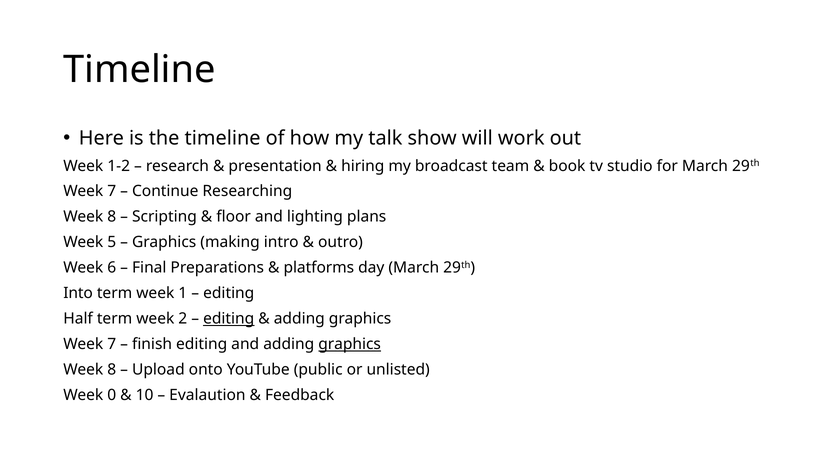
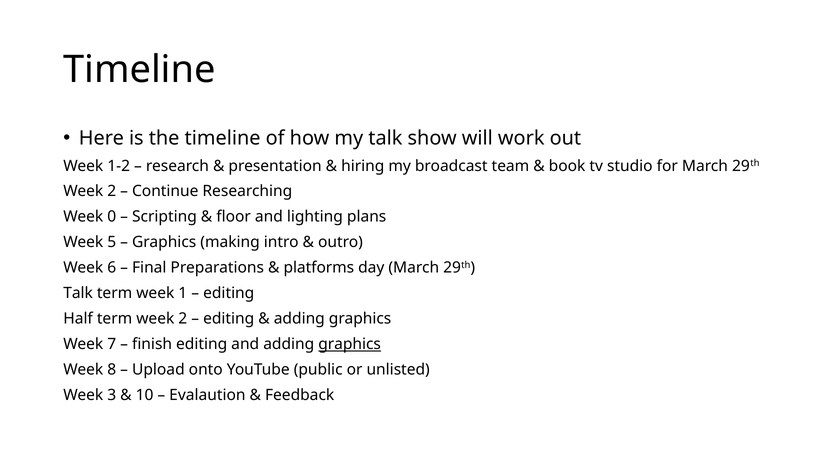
7: 7 -> 2 (112, 191)
8: 8 -> 0 (112, 217)
Into: Into -> Talk (78, 293)
editing underline: present -> none (229, 319)
0: 0 -> 3 (112, 395)
